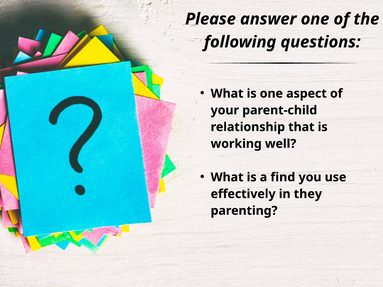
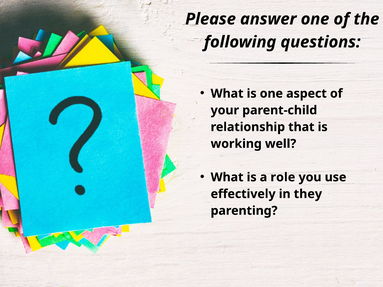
find: find -> role (283, 177)
